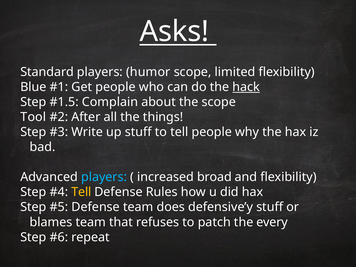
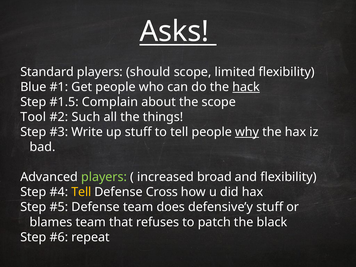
humor: humor -> should (148, 72)
After: After -> Such (86, 117)
why underline: none -> present (247, 132)
players colour: light blue -> light green (104, 177)
Rules: Rules -> Cross (162, 192)
every: every -> black (272, 222)
